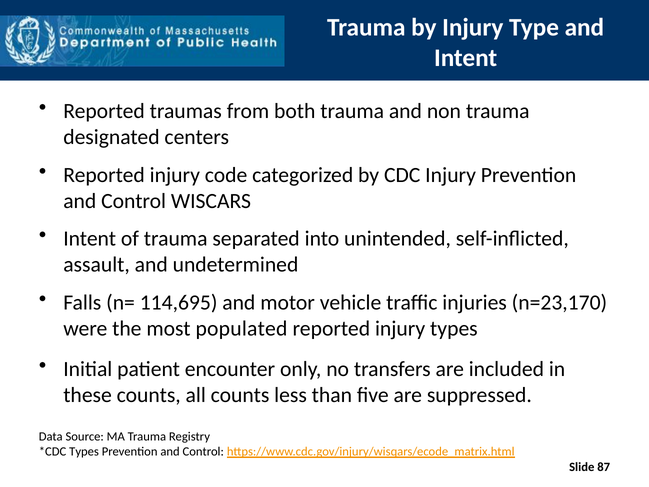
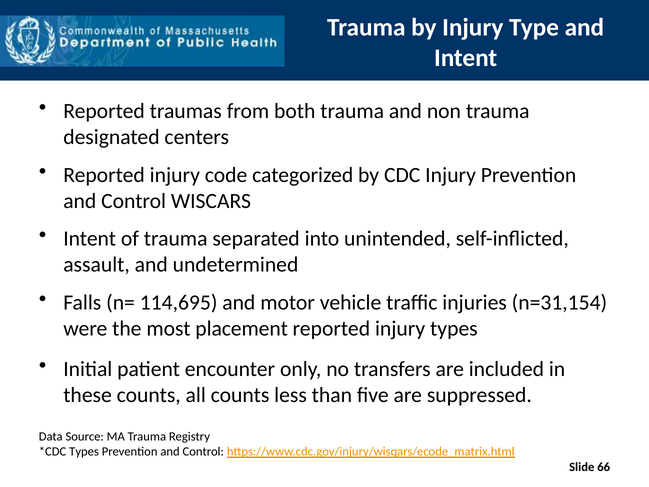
n=23,170: n=23,170 -> n=31,154 (559, 302)
populated: populated -> placement (242, 328)
87: 87 -> 66 (604, 467)
